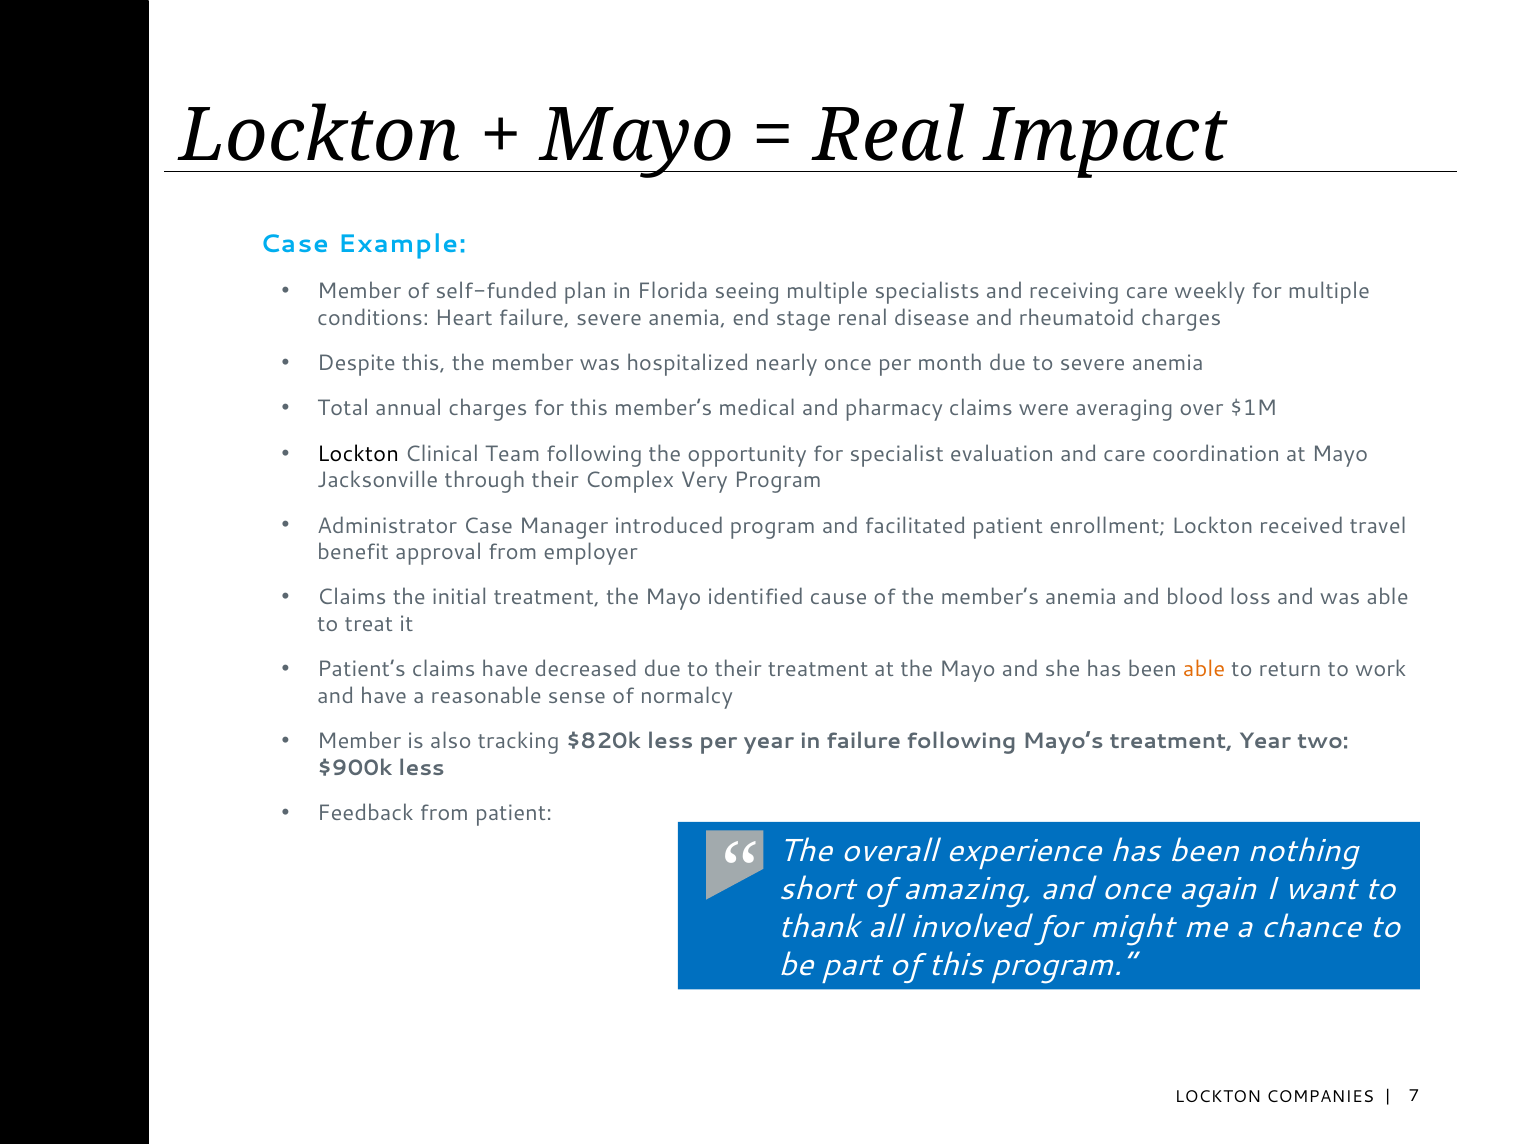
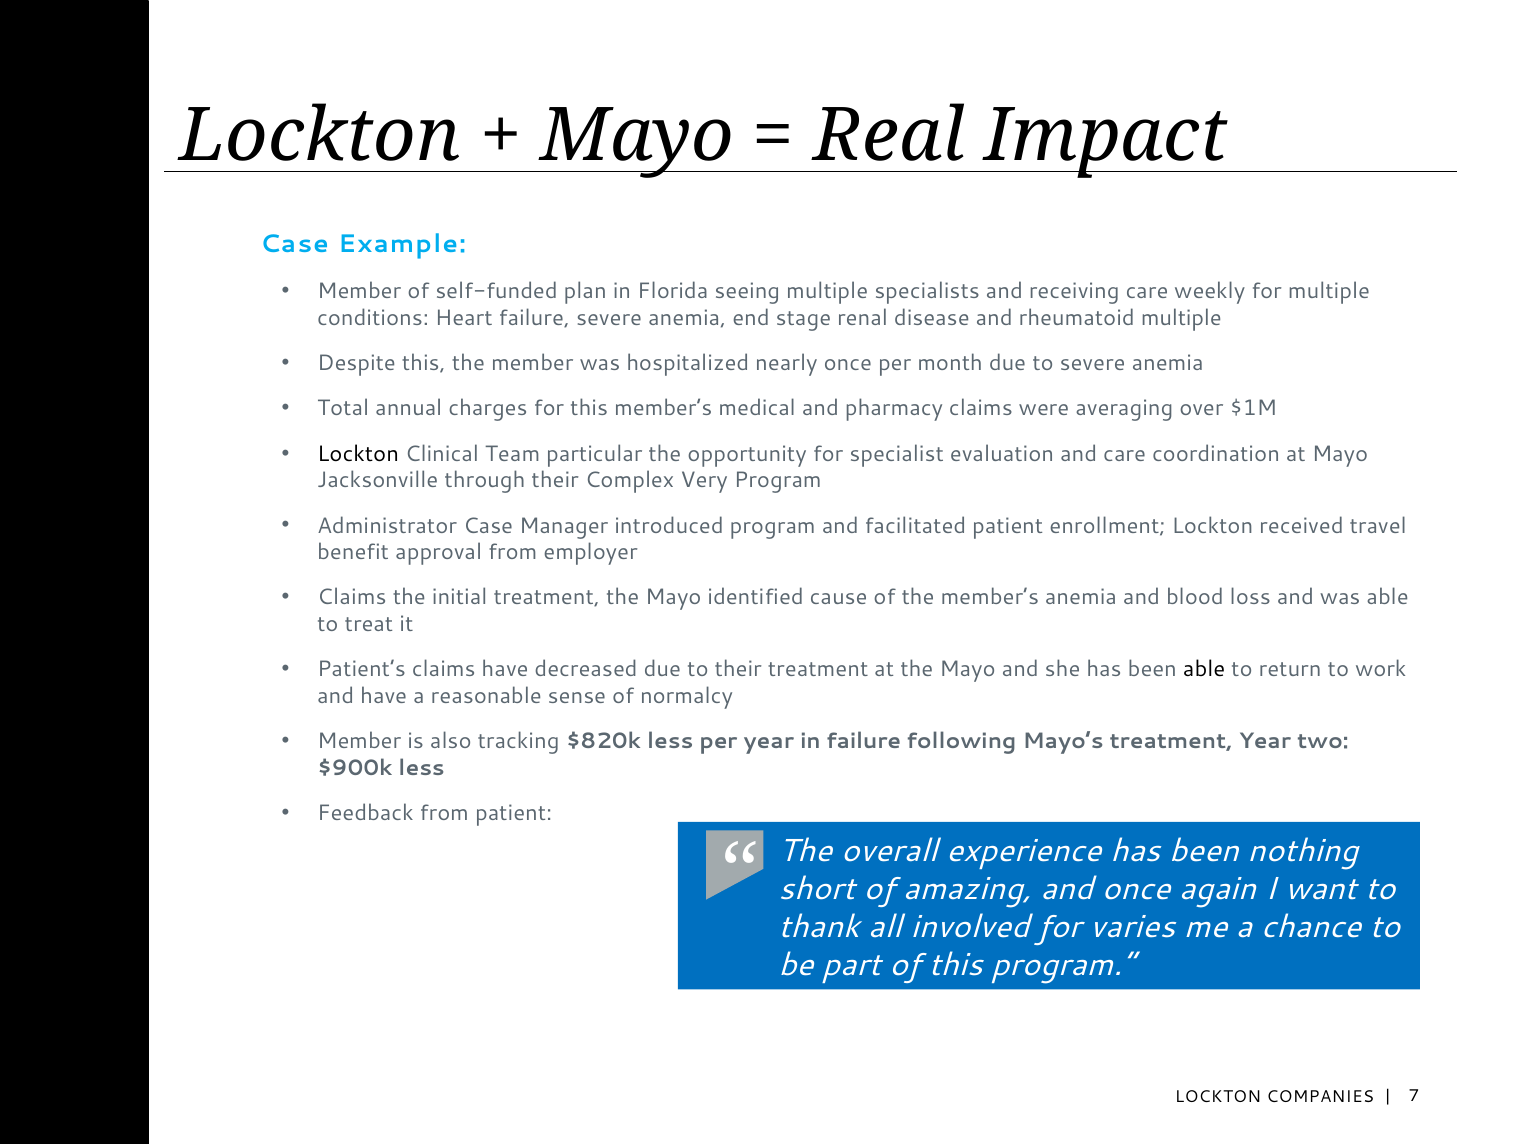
rheumatoid charges: charges -> multiple (1181, 318)
Team following: following -> particular (594, 454)
able colour: orange -> black (1204, 669)
might: might -> varies (1132, 927)
